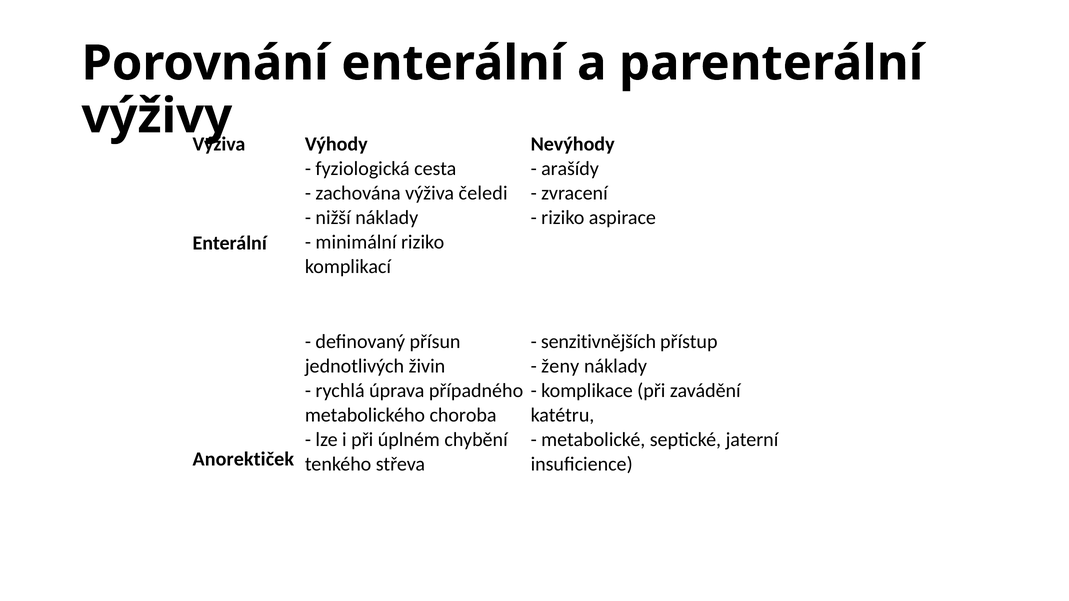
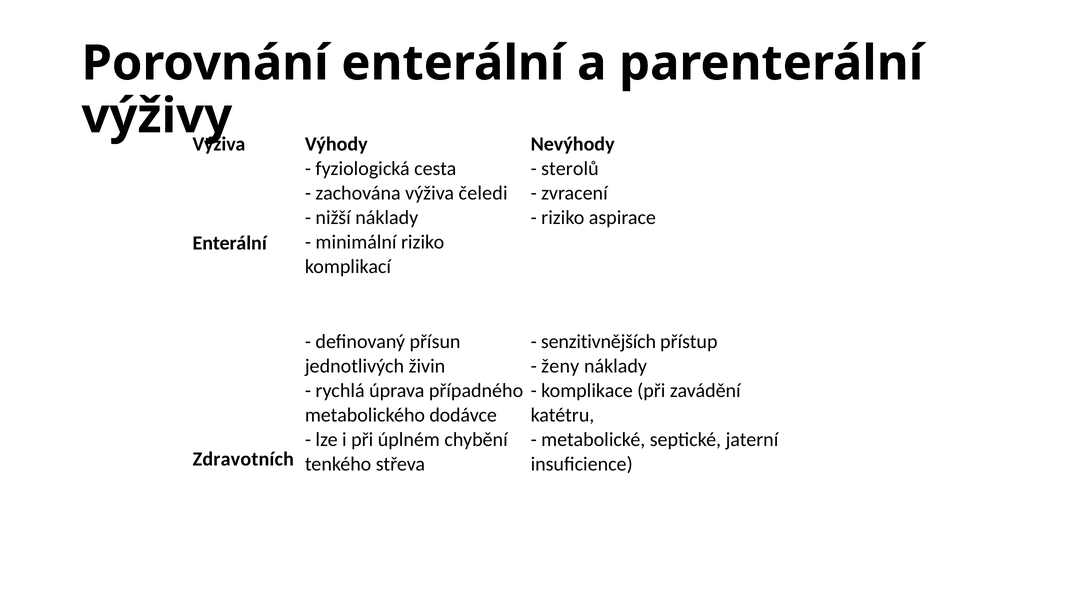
arašídy: arašídy -> sterolů (570, 169)
choroba: choroba -> dodávce (463, 415)
Anorektiček: Anorektiček -> Zdravotních (243, 460)
